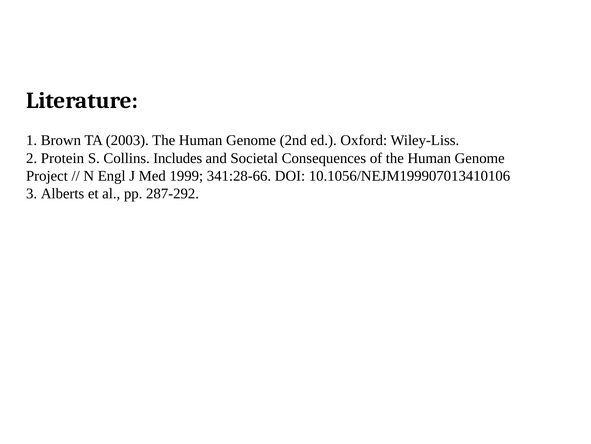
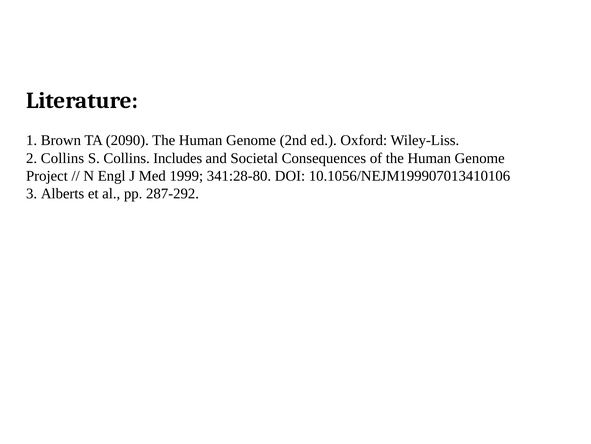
2003: 2003 -> 2090 (127, 140)
2 Protein: Protein -> Collins (62, 158)
341:28-66: 341:28-66 -> 341:28-80 (239, 176)
